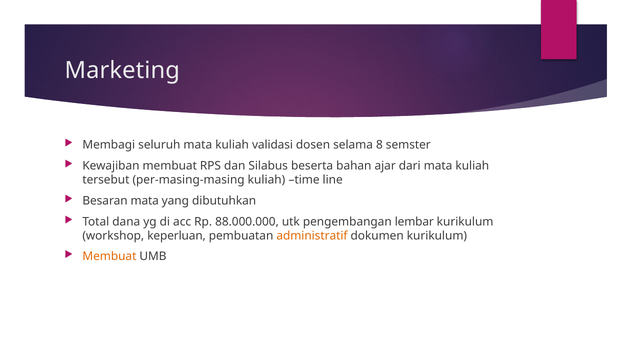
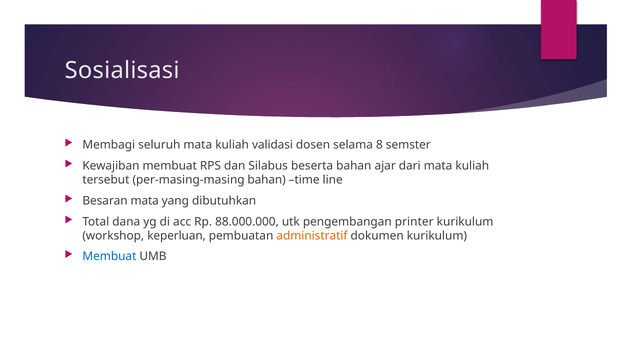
Marketing: Marketing -> Sosialisasi (122, 70)
per-masing-masing kuliah: kuliah -> bahan (267, 180)
lembar: lembar -> printer (414, 222)
Membuat colour: orange -> blue (109, 257)
